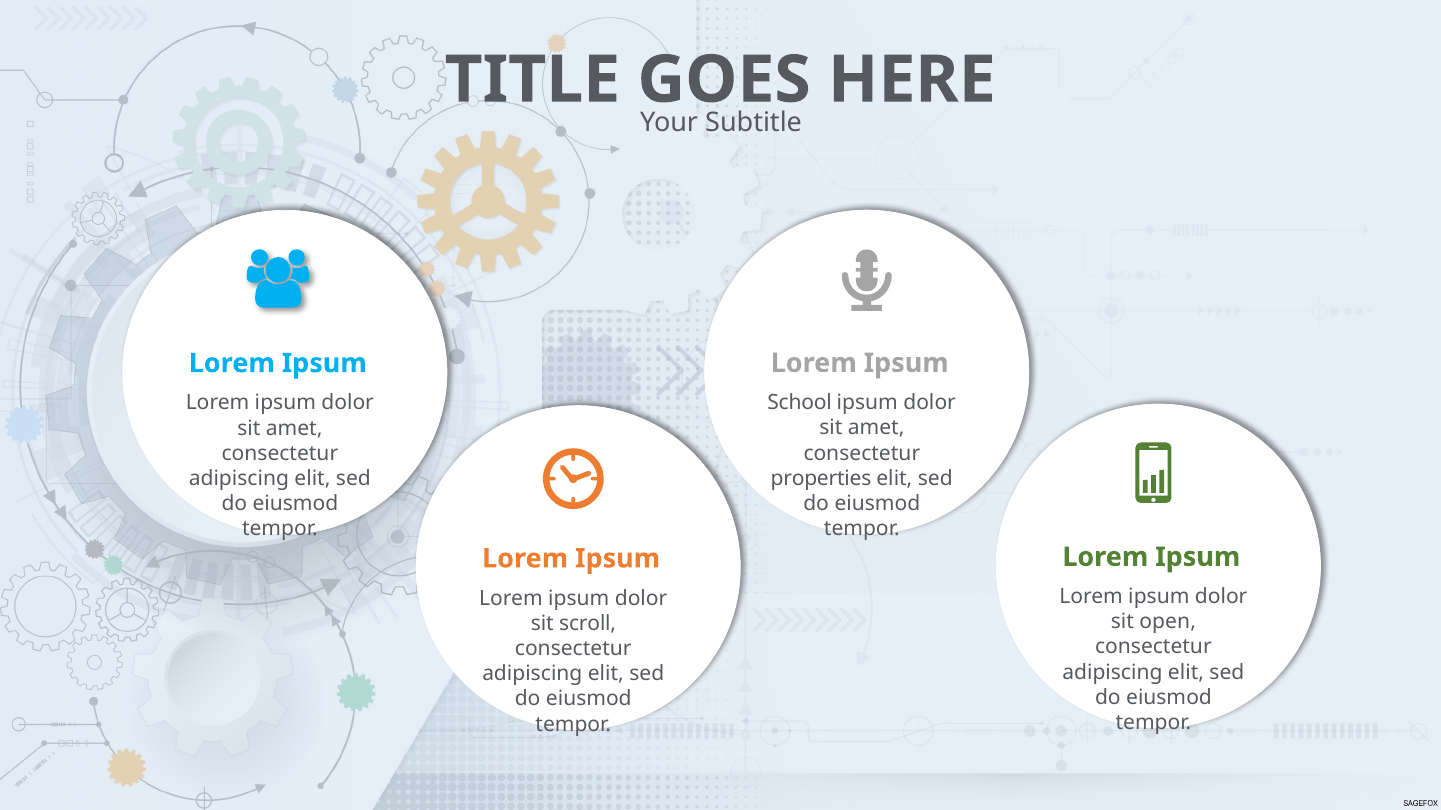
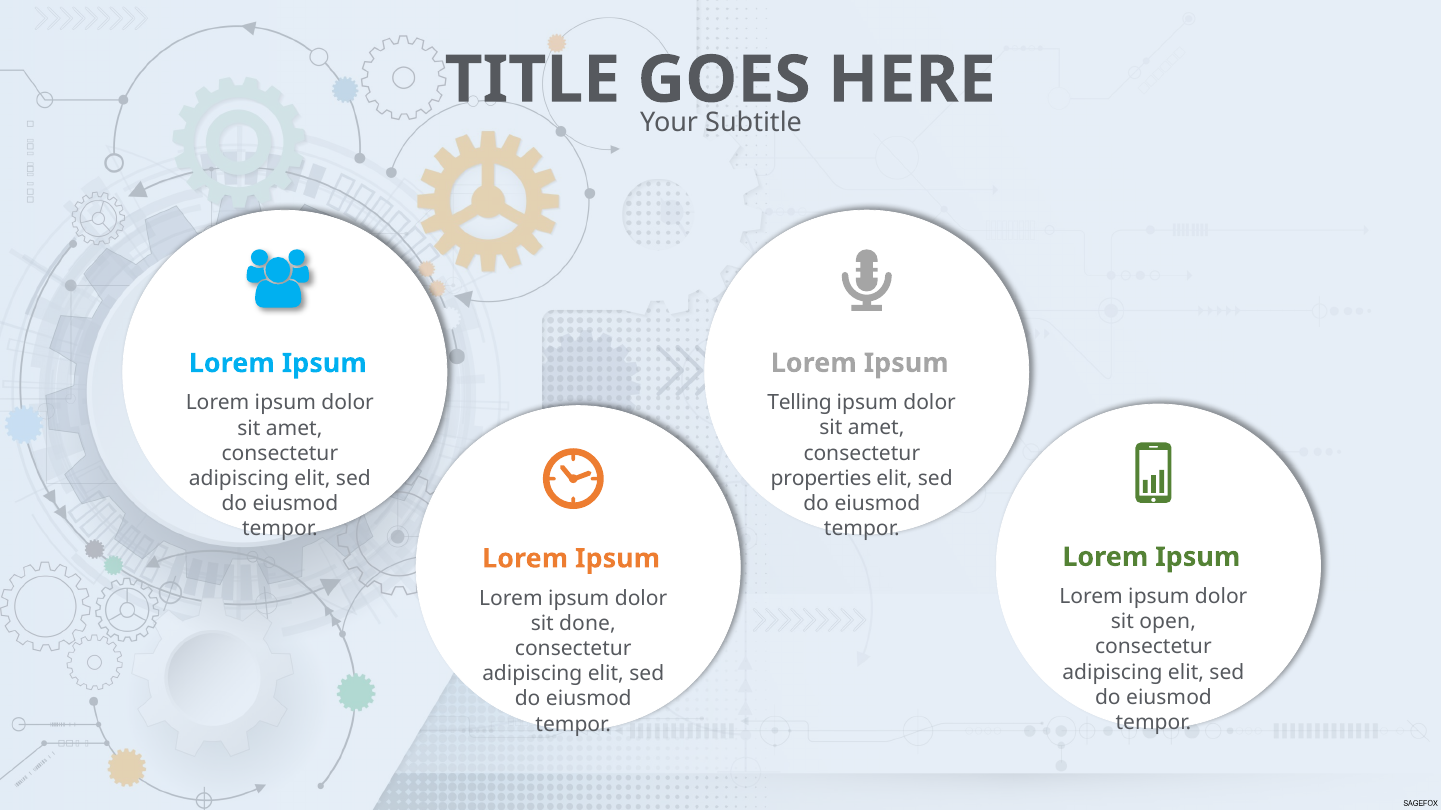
School: School -> Telling (800, 403)
scroll: scroll -> done (587, 624)
